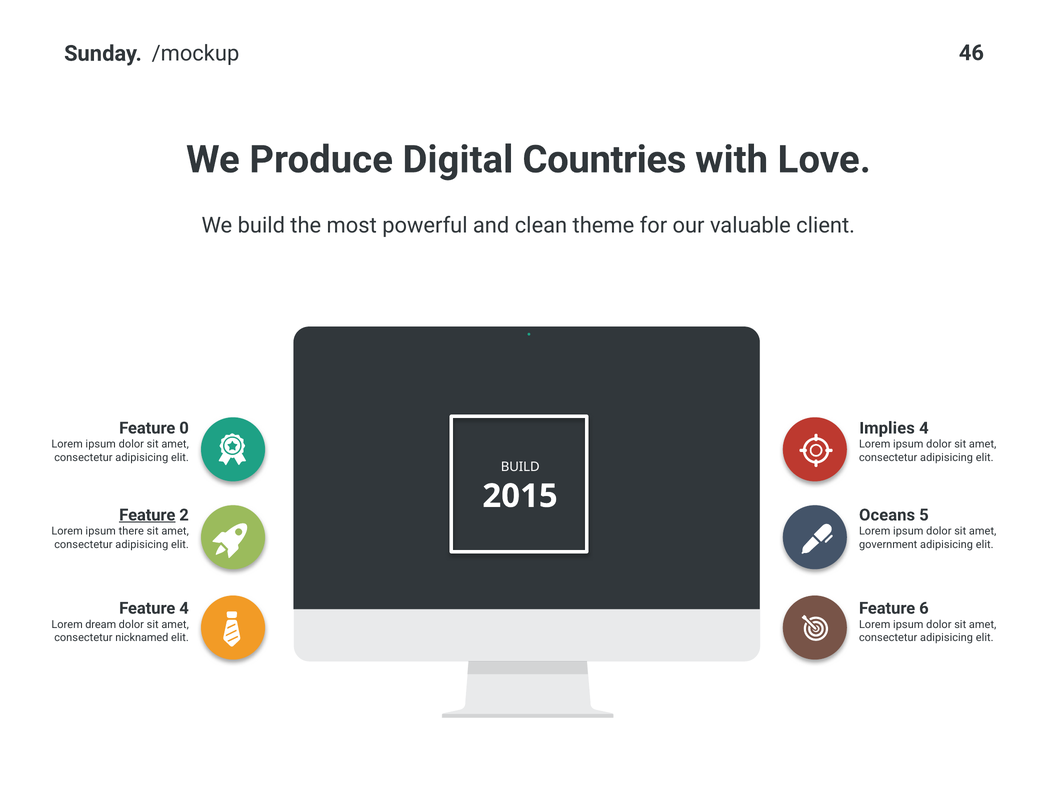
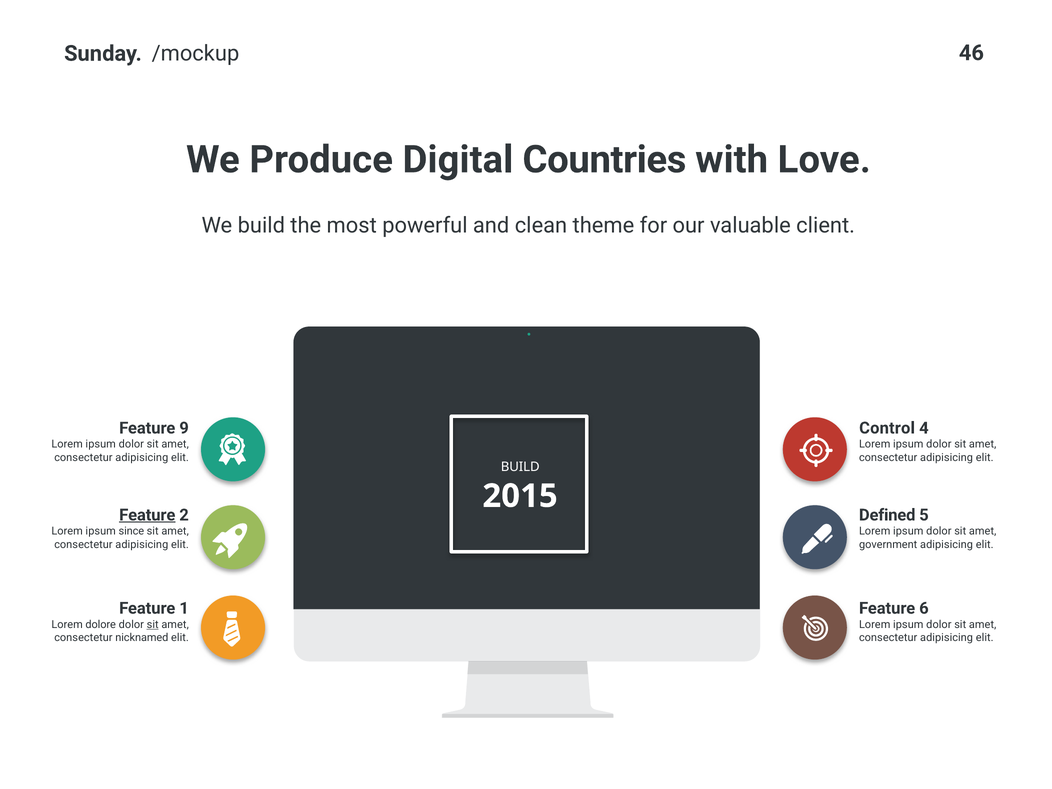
0: 0 -> 9 (184, 428)
Implies: Implies -> Control (887, 428)
Oceans: Oceans -> Defined (887, 515)
there: there -> since (131, 531)
Feature 4: 4 -> 1 (184, 608)
dream: dream -> dolore (101, 624)
sit underline: none -> present (153, 624)
